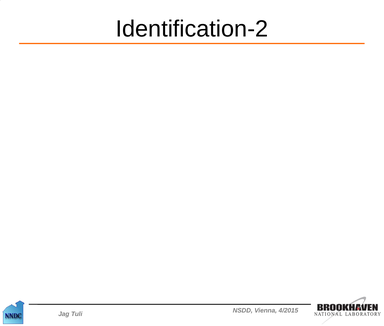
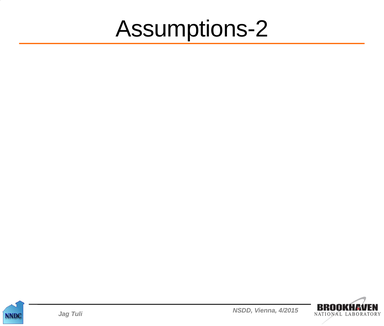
Identification-2: Identification-2 -> Assumptions-2 (192, 29)
